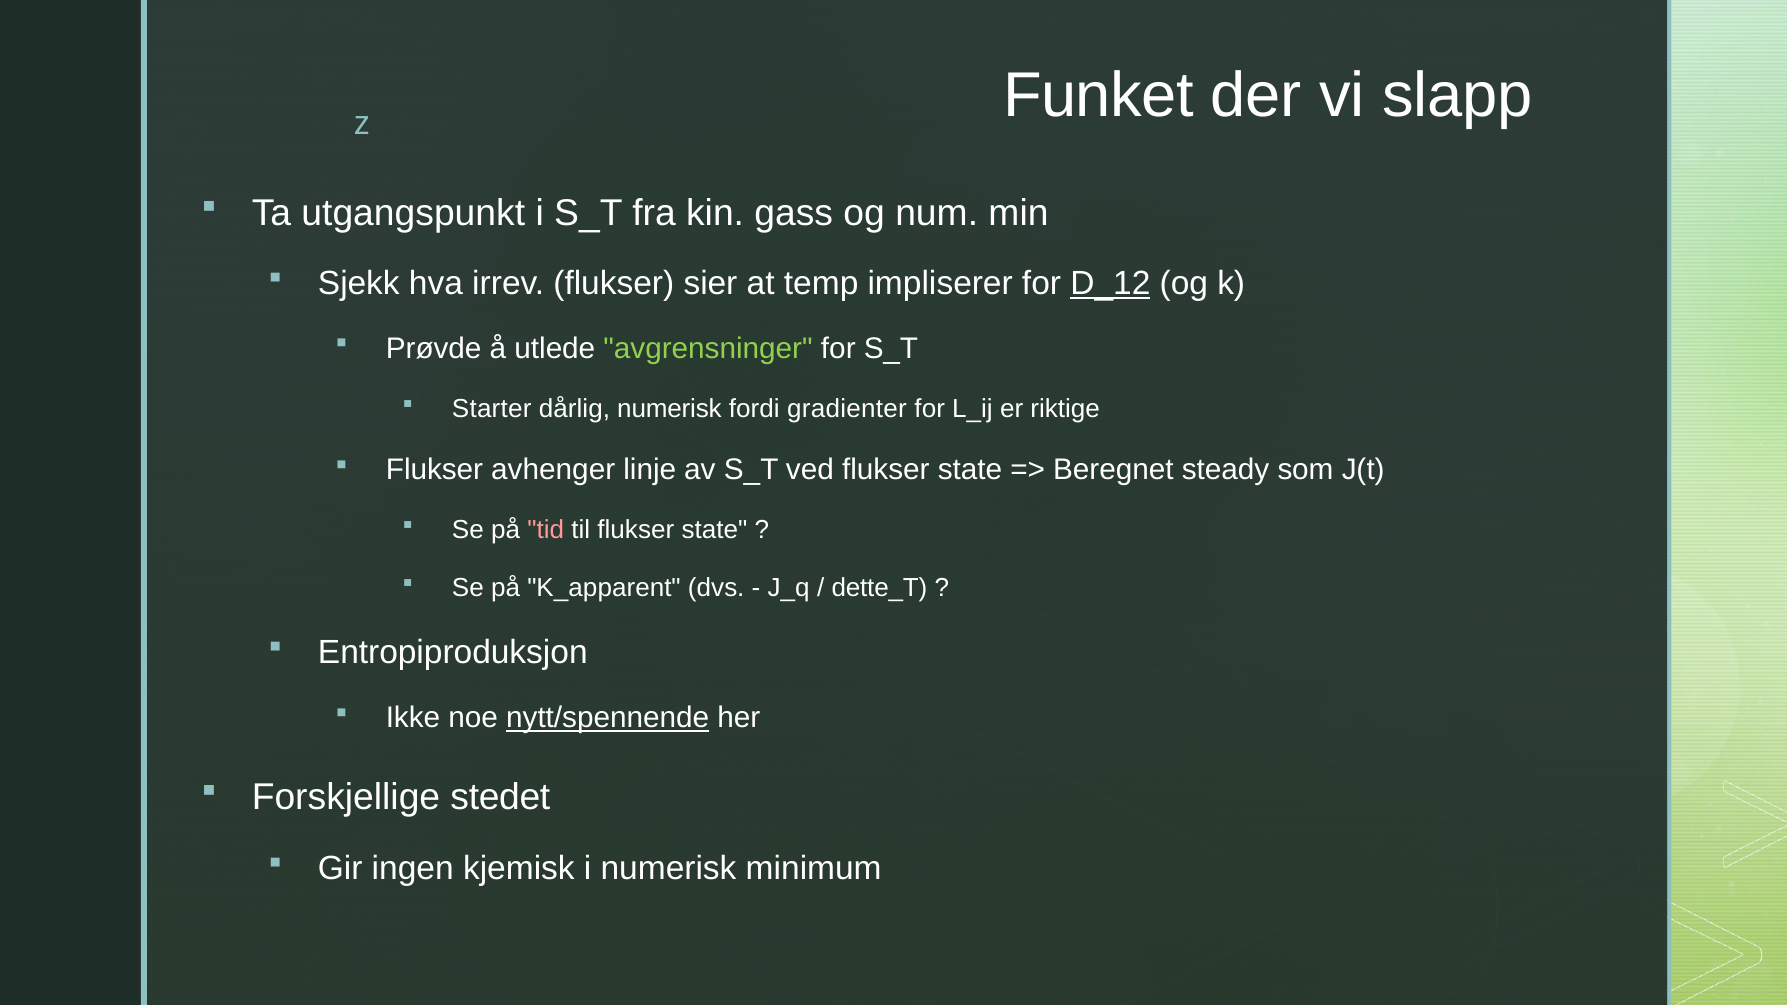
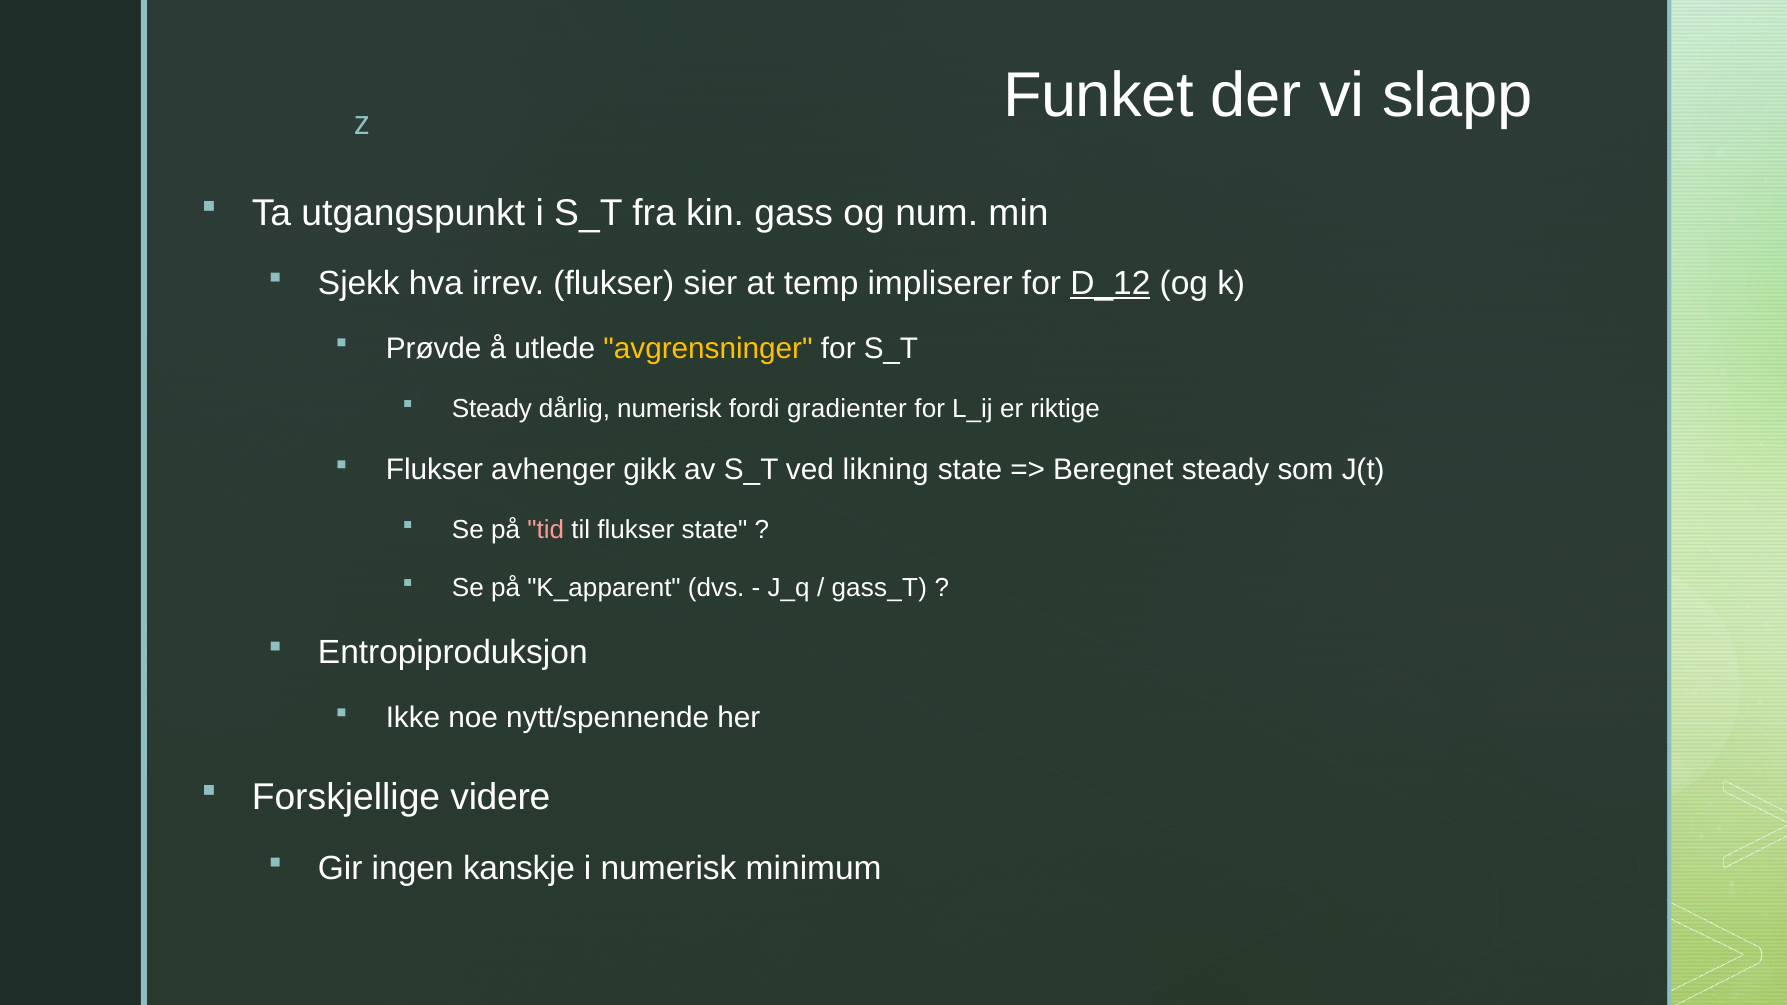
avgrensninger colour: light green -> yellow (708, 349)
Starter: Starter -> Steady (492, 409)
linje: linje -> gikk (650, 470)
ved flukser: flukser -> likning (886, 470)
dette_T: dette_T -> gass_T (879, 588)
nytt/spennende underline: present -> none (608, 718)
stedet: stedet -> videre (500, 798)
kjemisk: kjemisk -> kanskje (519, 868)
